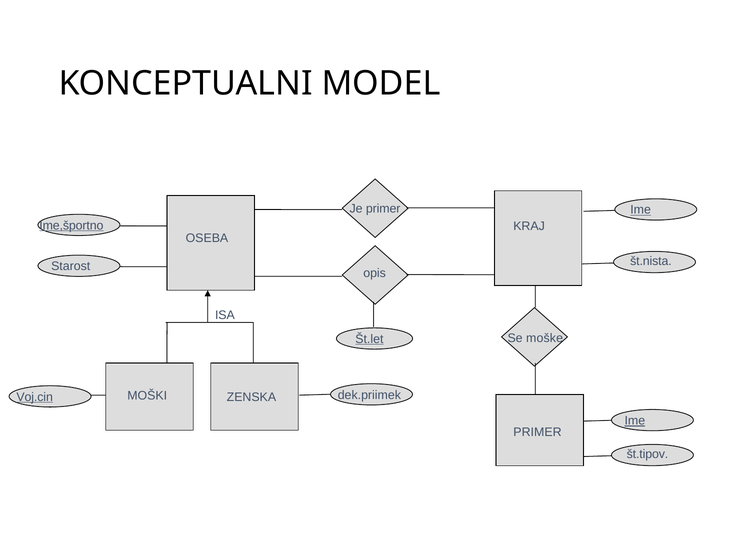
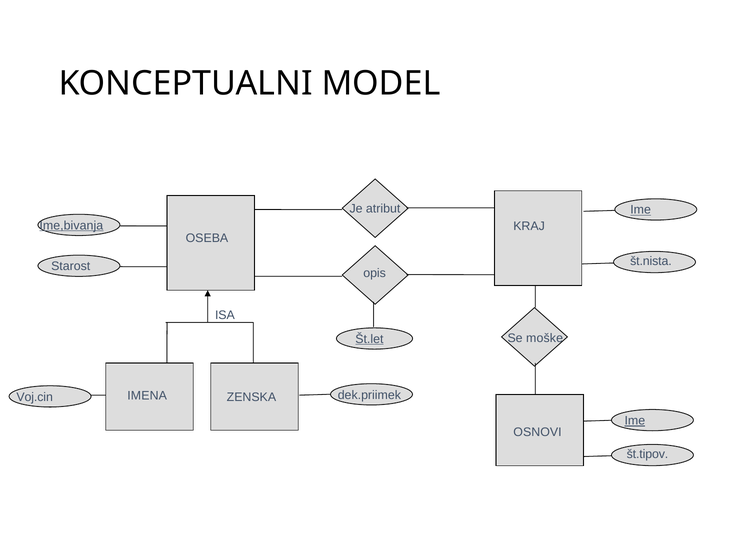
Je primer: primer -> atribut (383, 209)
Ime,športno: Ime,športno -> Ime,bivanja (71, 226)
MOŠKI: MOŠKI -> IMENA (147, 396)
Voj.cin underline: present -> none (35, 397)
PRIMER: PRIMER -> OSNOVI (537, 432)
